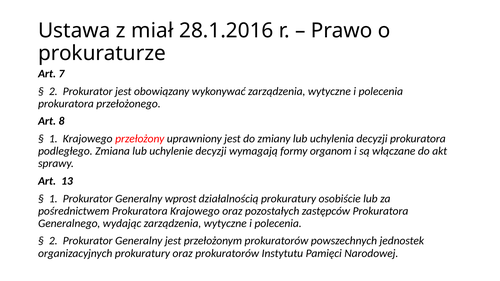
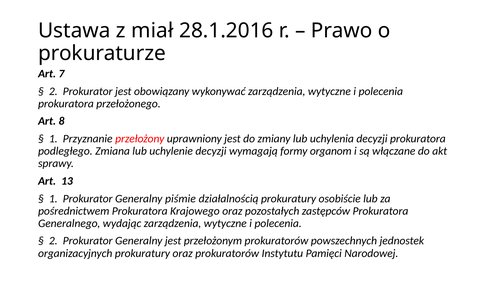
1 Krajowego: Krajowego -> Przyznanie (88, 139)
wprost: wprost -> piśmie (181, 199)
